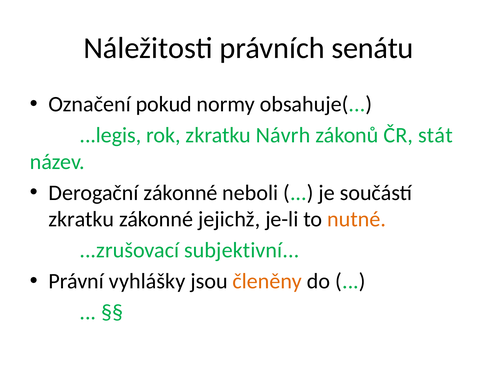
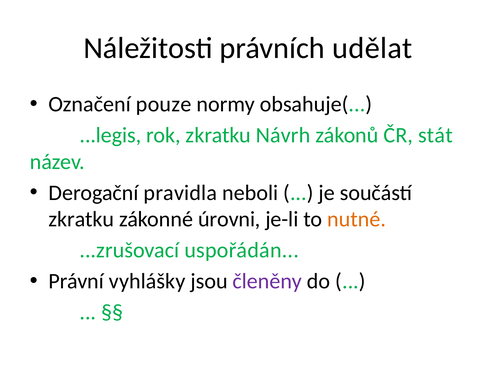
senátu: senátu -> udělat (372, 48)
pokud: pokud -> pouze (164, 104)
Derogační zákonné: zákonné -> pravidla (180, 193)
jejichž: jejichž -> úrovni (229, 219)
subjektivní: subjektivní -> uspořádán (242, 250)
členěny colour: orange -> purple (267, 281)
